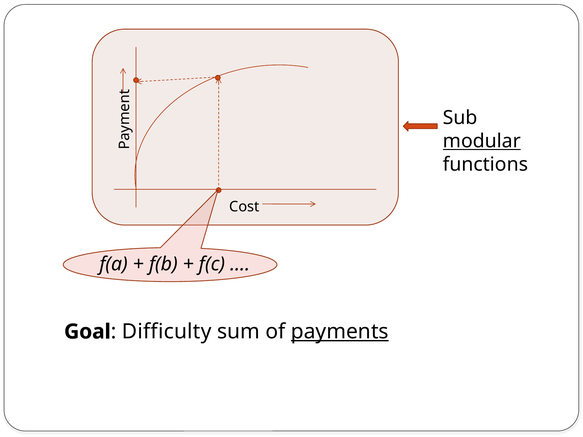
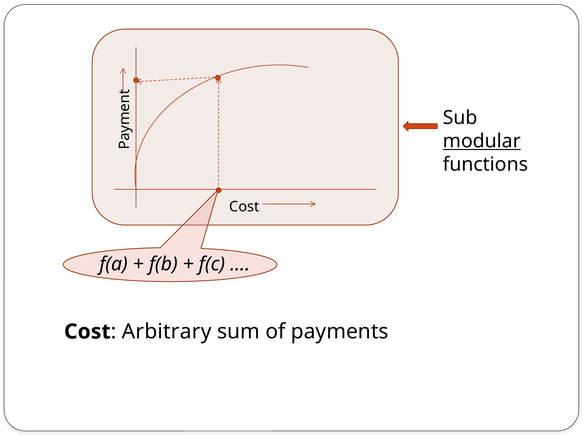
Goal: Goal -> Cost (87, 332)
Difficulty: Difficulty -> Arbitrary (167, 332)
payments underline: present -> none (340, 332)
